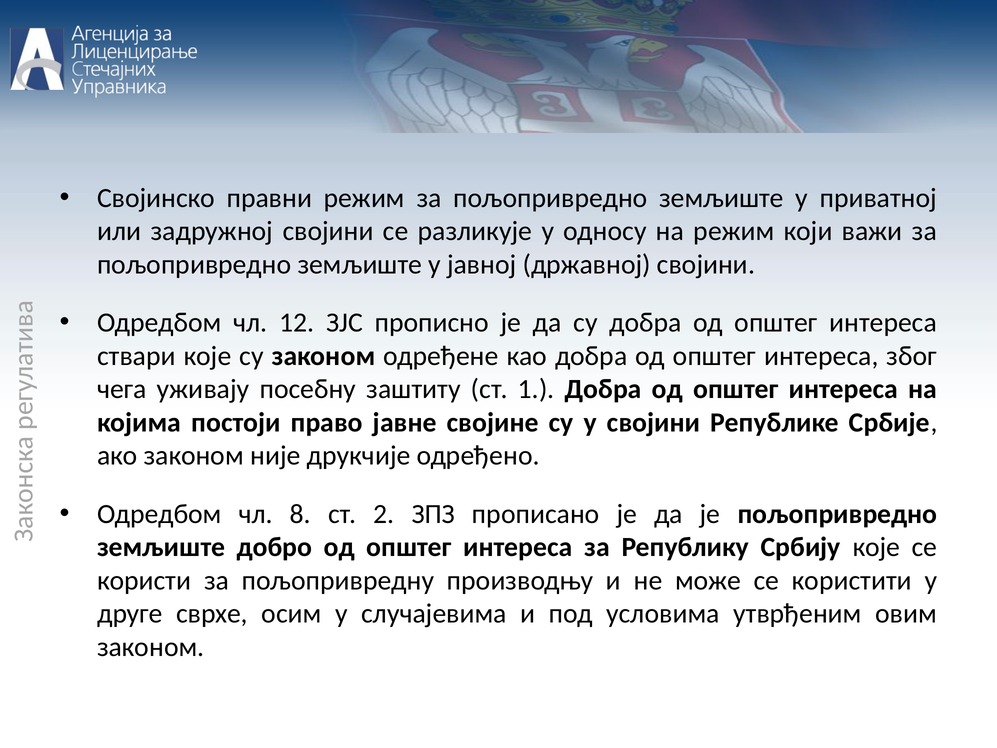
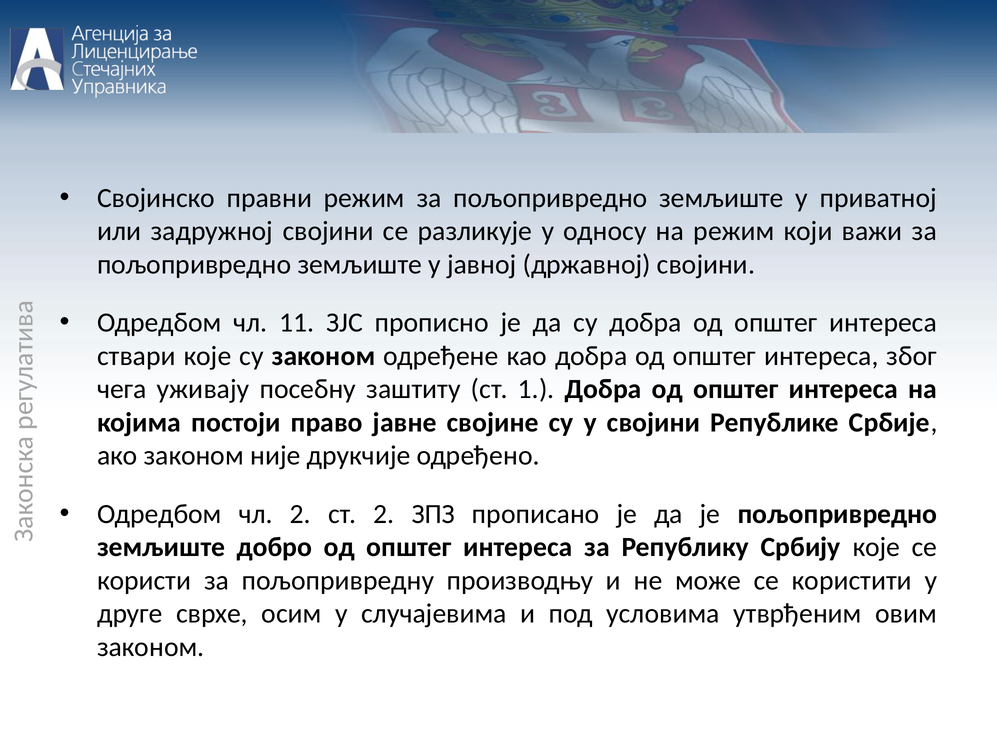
12: 12 -> 11 (297, 323)
чл 8: 8 -> 2 (300, 514)
